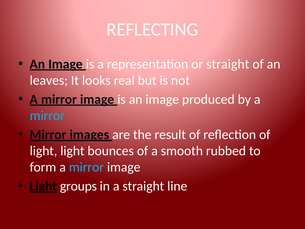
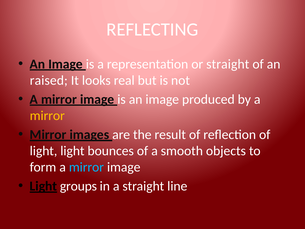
leaves: leaves -> raised (49, 80)
mirror colour: light blue -> yellow (47, 116)
rubbed: rubbed -> objects (226, 151)
